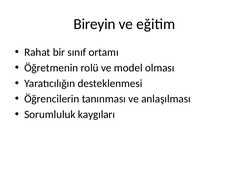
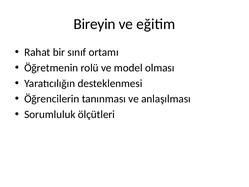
kaygıları: kaygıları -> ölçütleri (96, 114)
